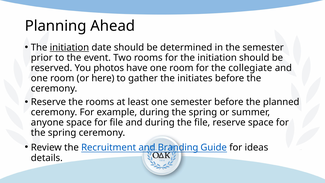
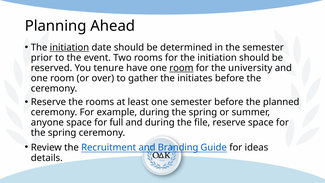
photos: photos -> tenure (109, 68)
room underline: none -> present (181, 68)
collegiate: collegiate -> university (250, 68)
here: here -> over (103, 78)
for file: file -> full (116, 122)
